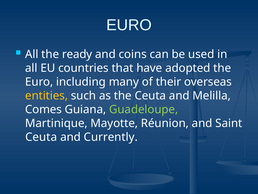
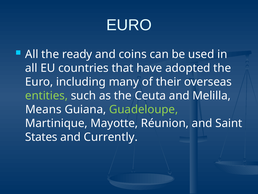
entities colour: yellow -> light green (47, 95)
Comes: Comes -> Means (43, 109)
Ceuta: Ceuta -> States (41, 137)
